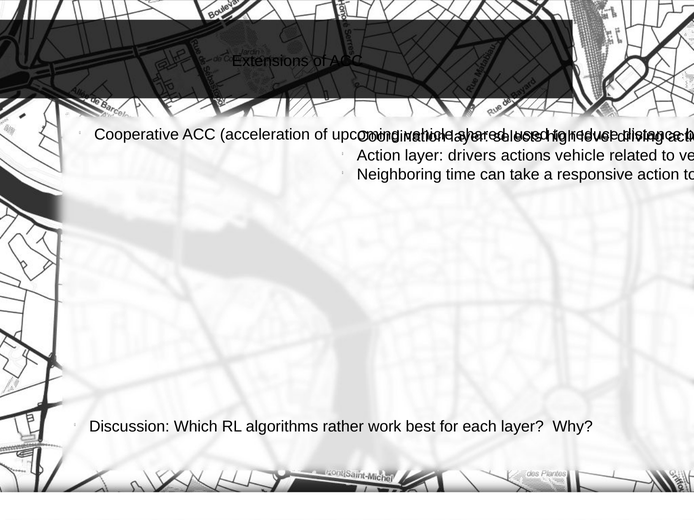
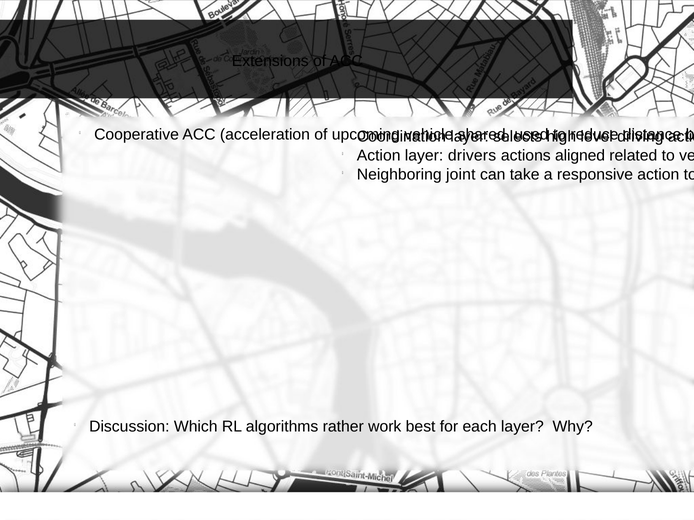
actions vehicle: vehicle -> aligned (580, 156)
time: time -> joint (461, 175)
